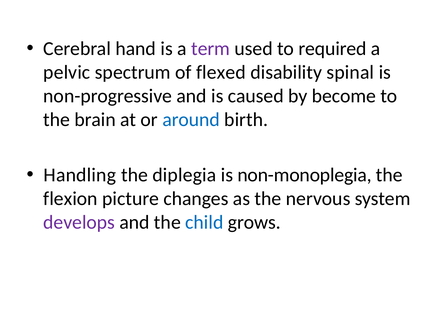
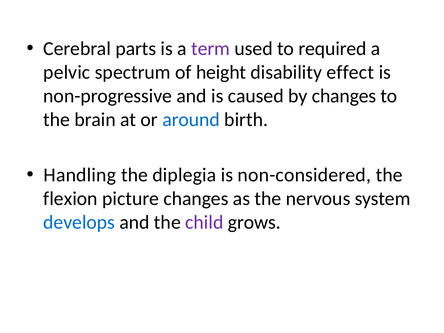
hand: hand -> parts (136, 49)
flexed: flexed -> height (221, 72)
spinal: spinal -> effect (350, 72)
by become: become -> changes (344, 96)
non-monoplegia: non-monoplegia -> non-considered (304, 175)
develops colour: purple -> blue (79, 222)
child colour: blue -> purple (204, 222)
